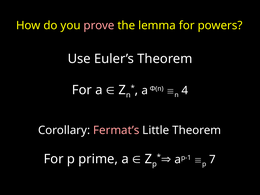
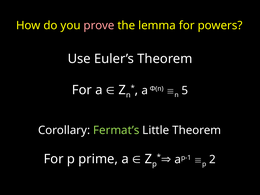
4: 4 -> 5 (185, 90)
Fermat’s colour: pink -> light green (116, 130)
7: 7 -> 2 (212, 160)
